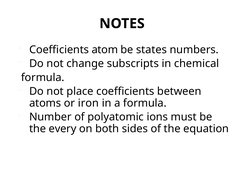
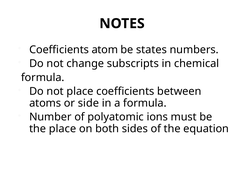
iron: iron -> side (88, 103)
the every: every -> place (62, 129)
